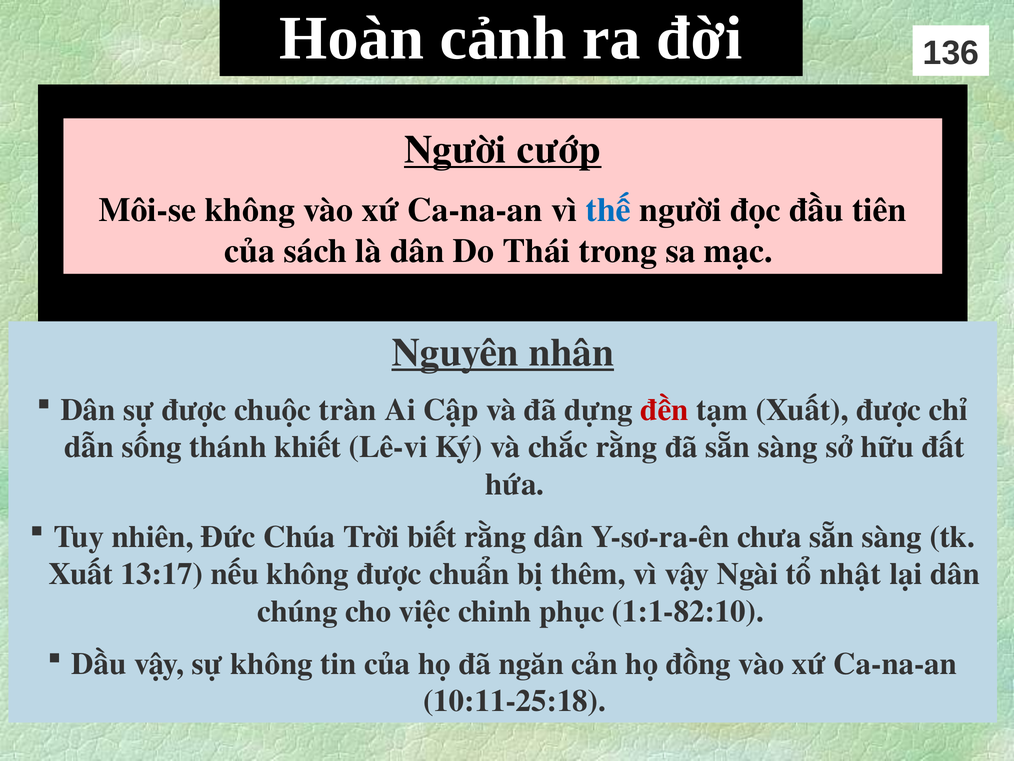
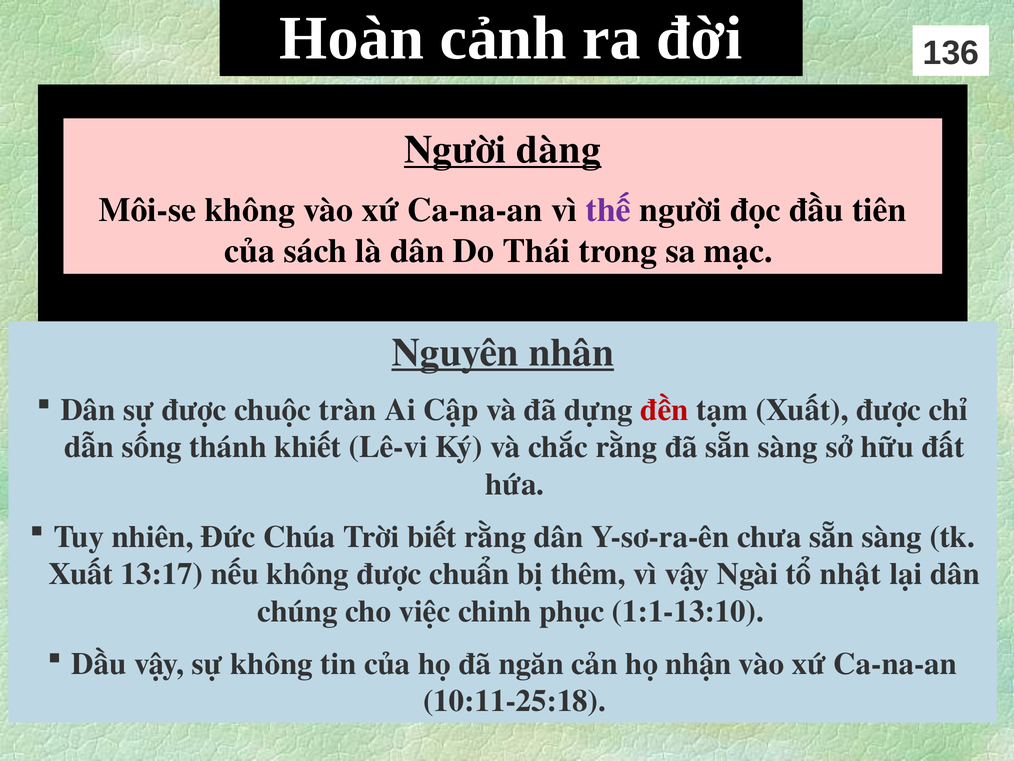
cướp: cướp -> dàng (559, 150)
thế colour: blue -> purple (608, 210)
1:1-82:10: 1:1-82:10 -> 1:1-13:10 (688, 611)
đồng: đồng -> nhận (698, 664)
